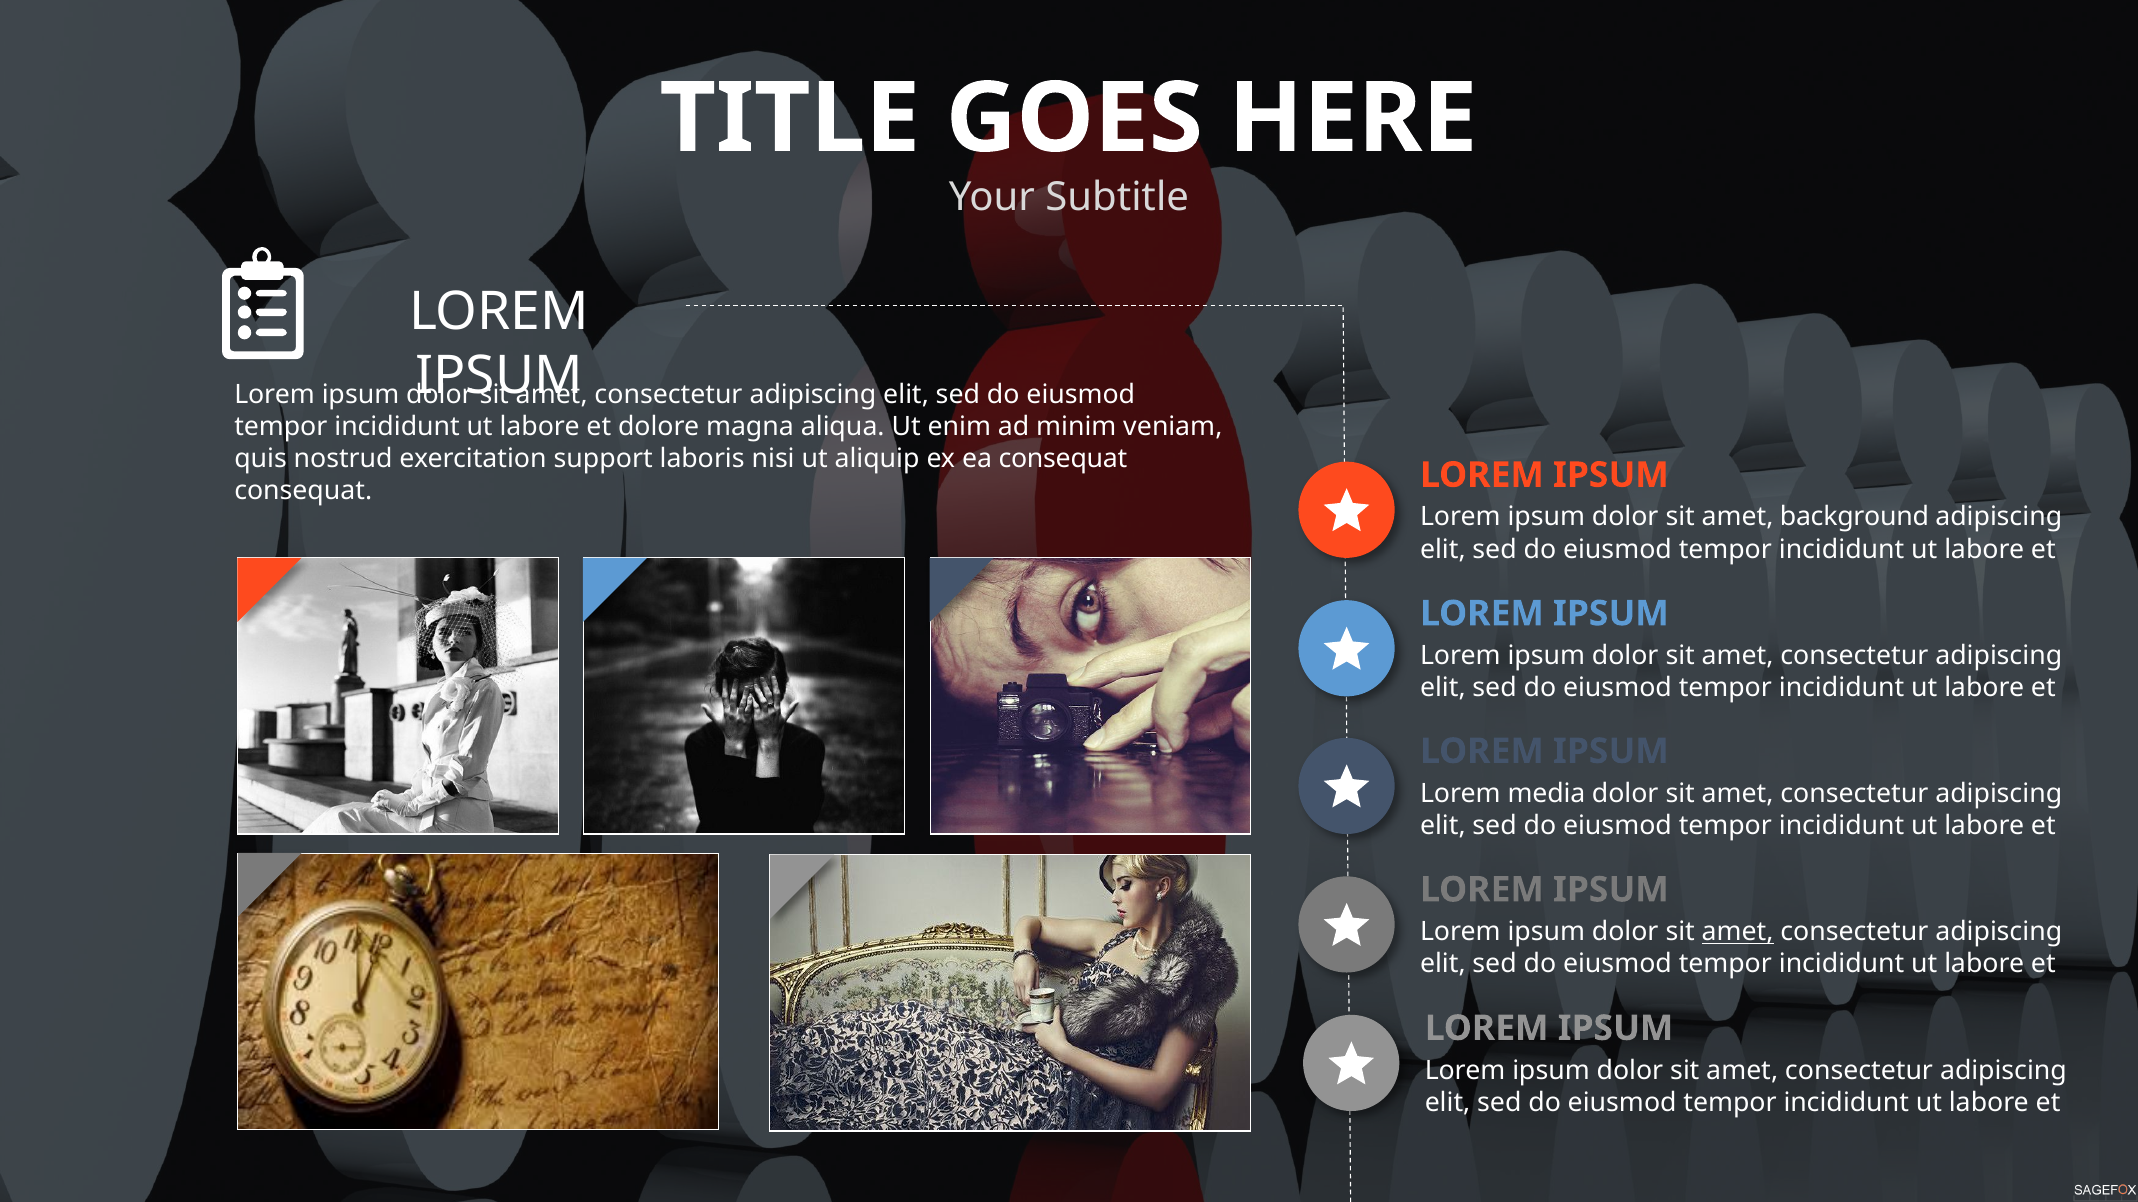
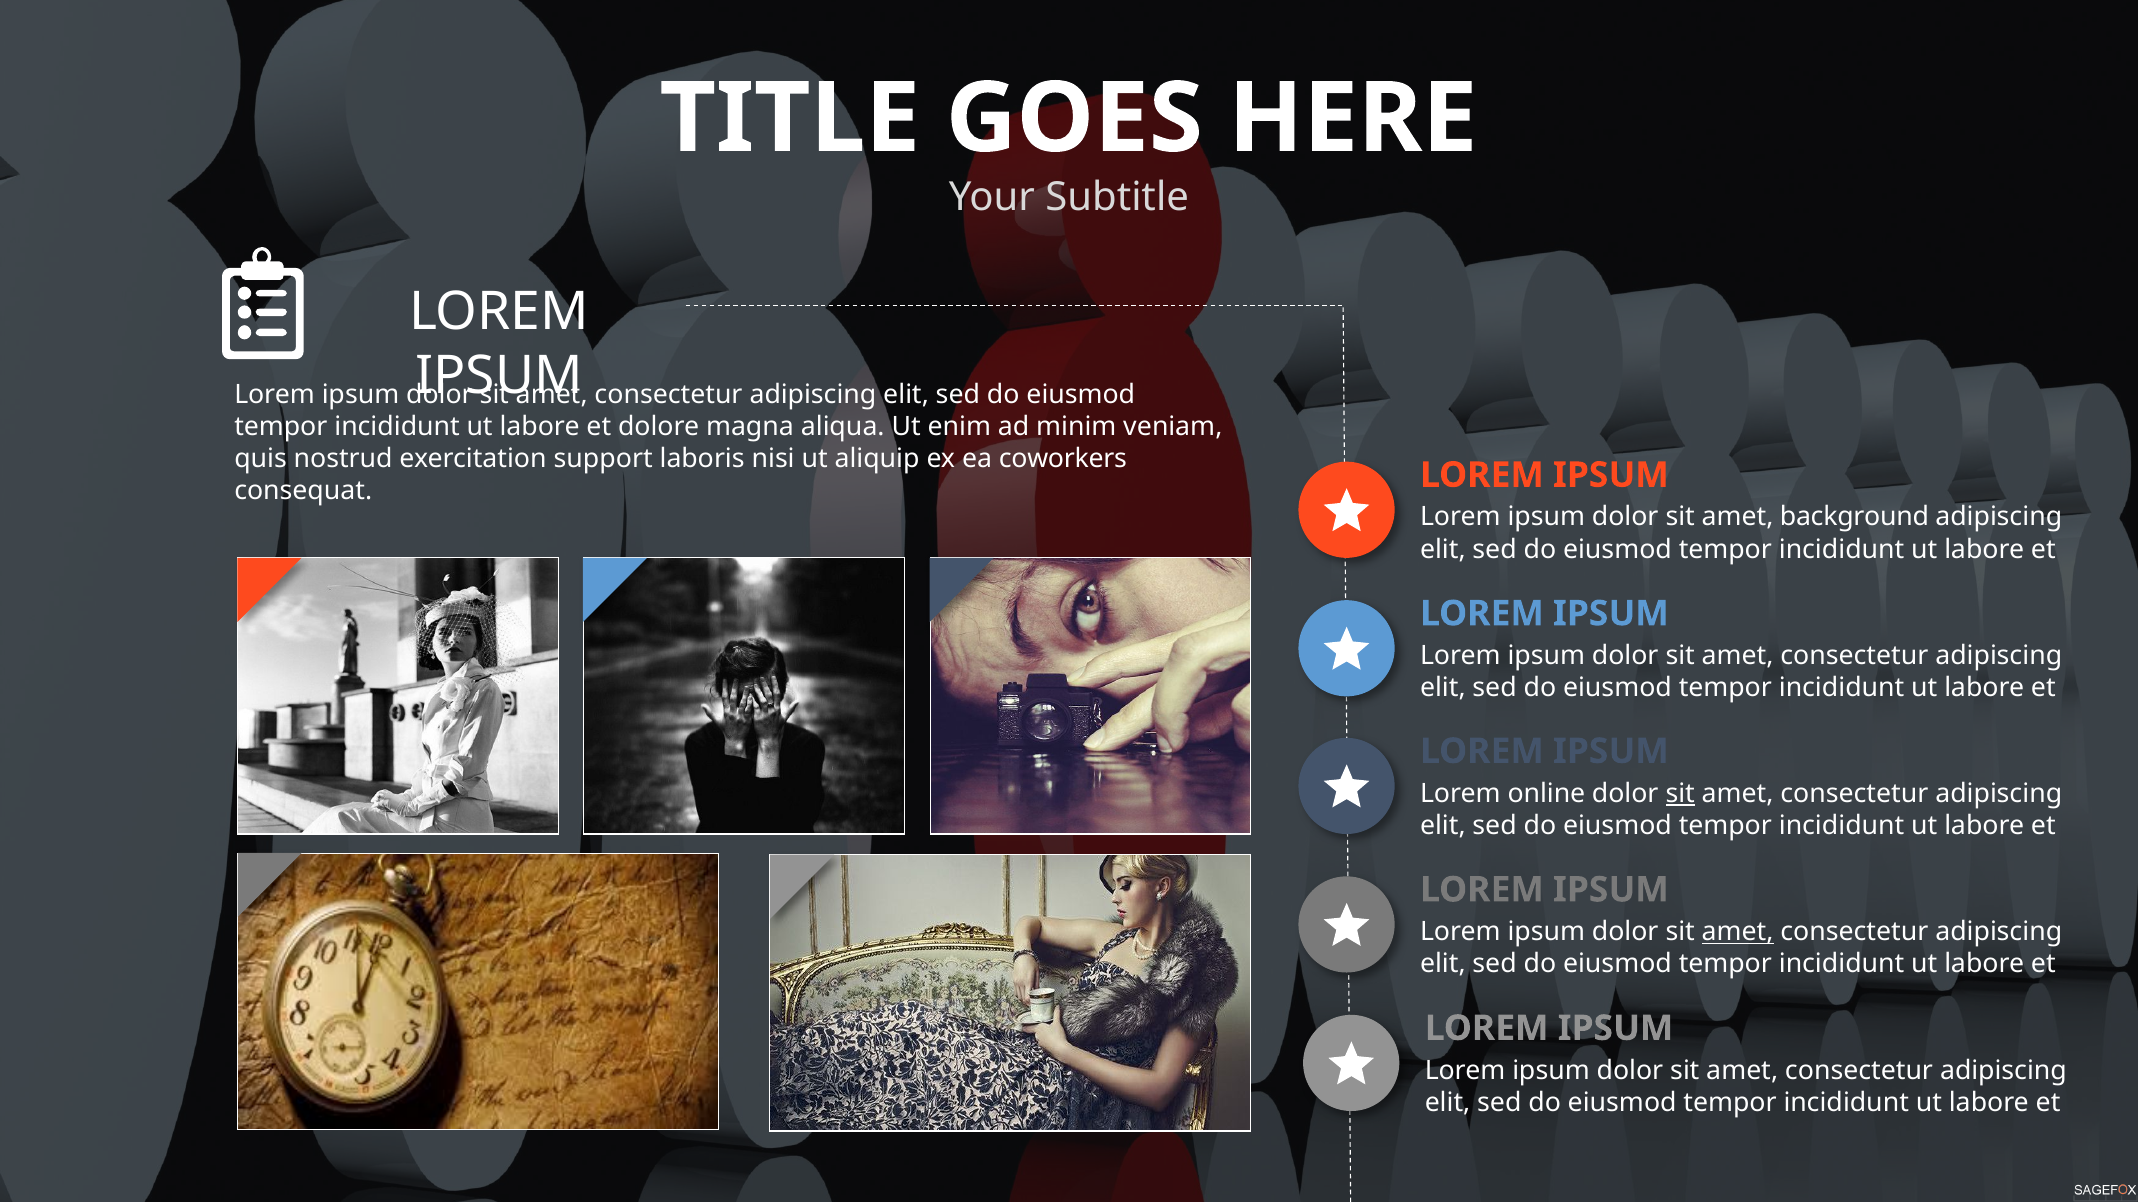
ea consequat: consequat -> coworkers (1063, 459)
media: media -> online (1546, 794)
sit underline: none -> present (1680, 794)
